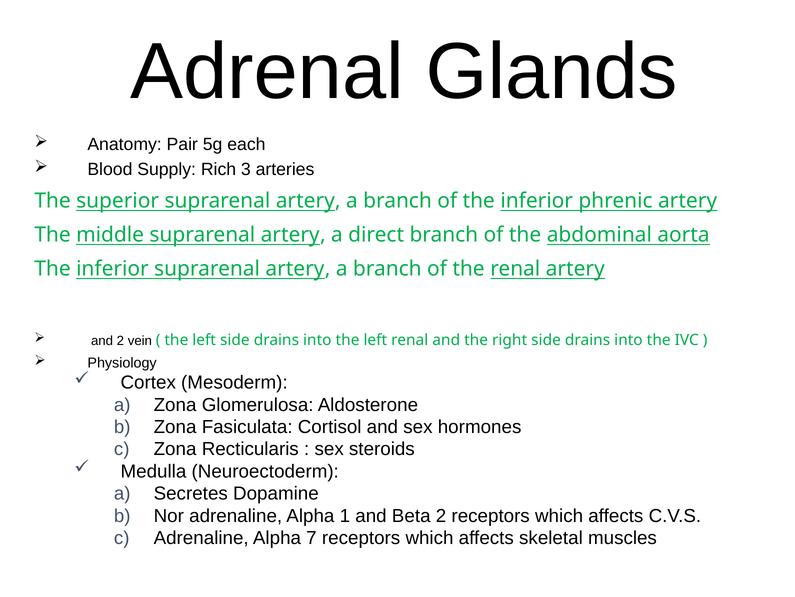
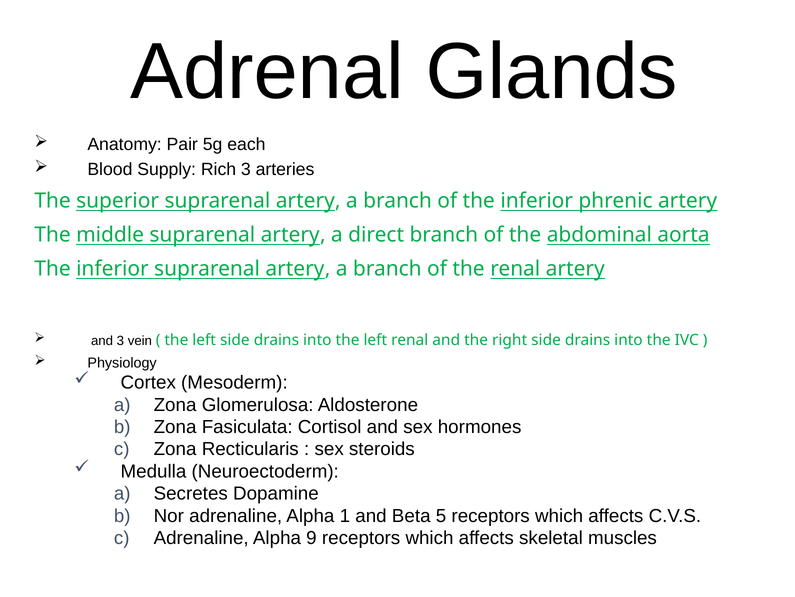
and 2: 2 -> 3 (120, 340)
Beta 2: 2 -> 5 (441, 515)
7: 7 -> 9 (311, 537)
